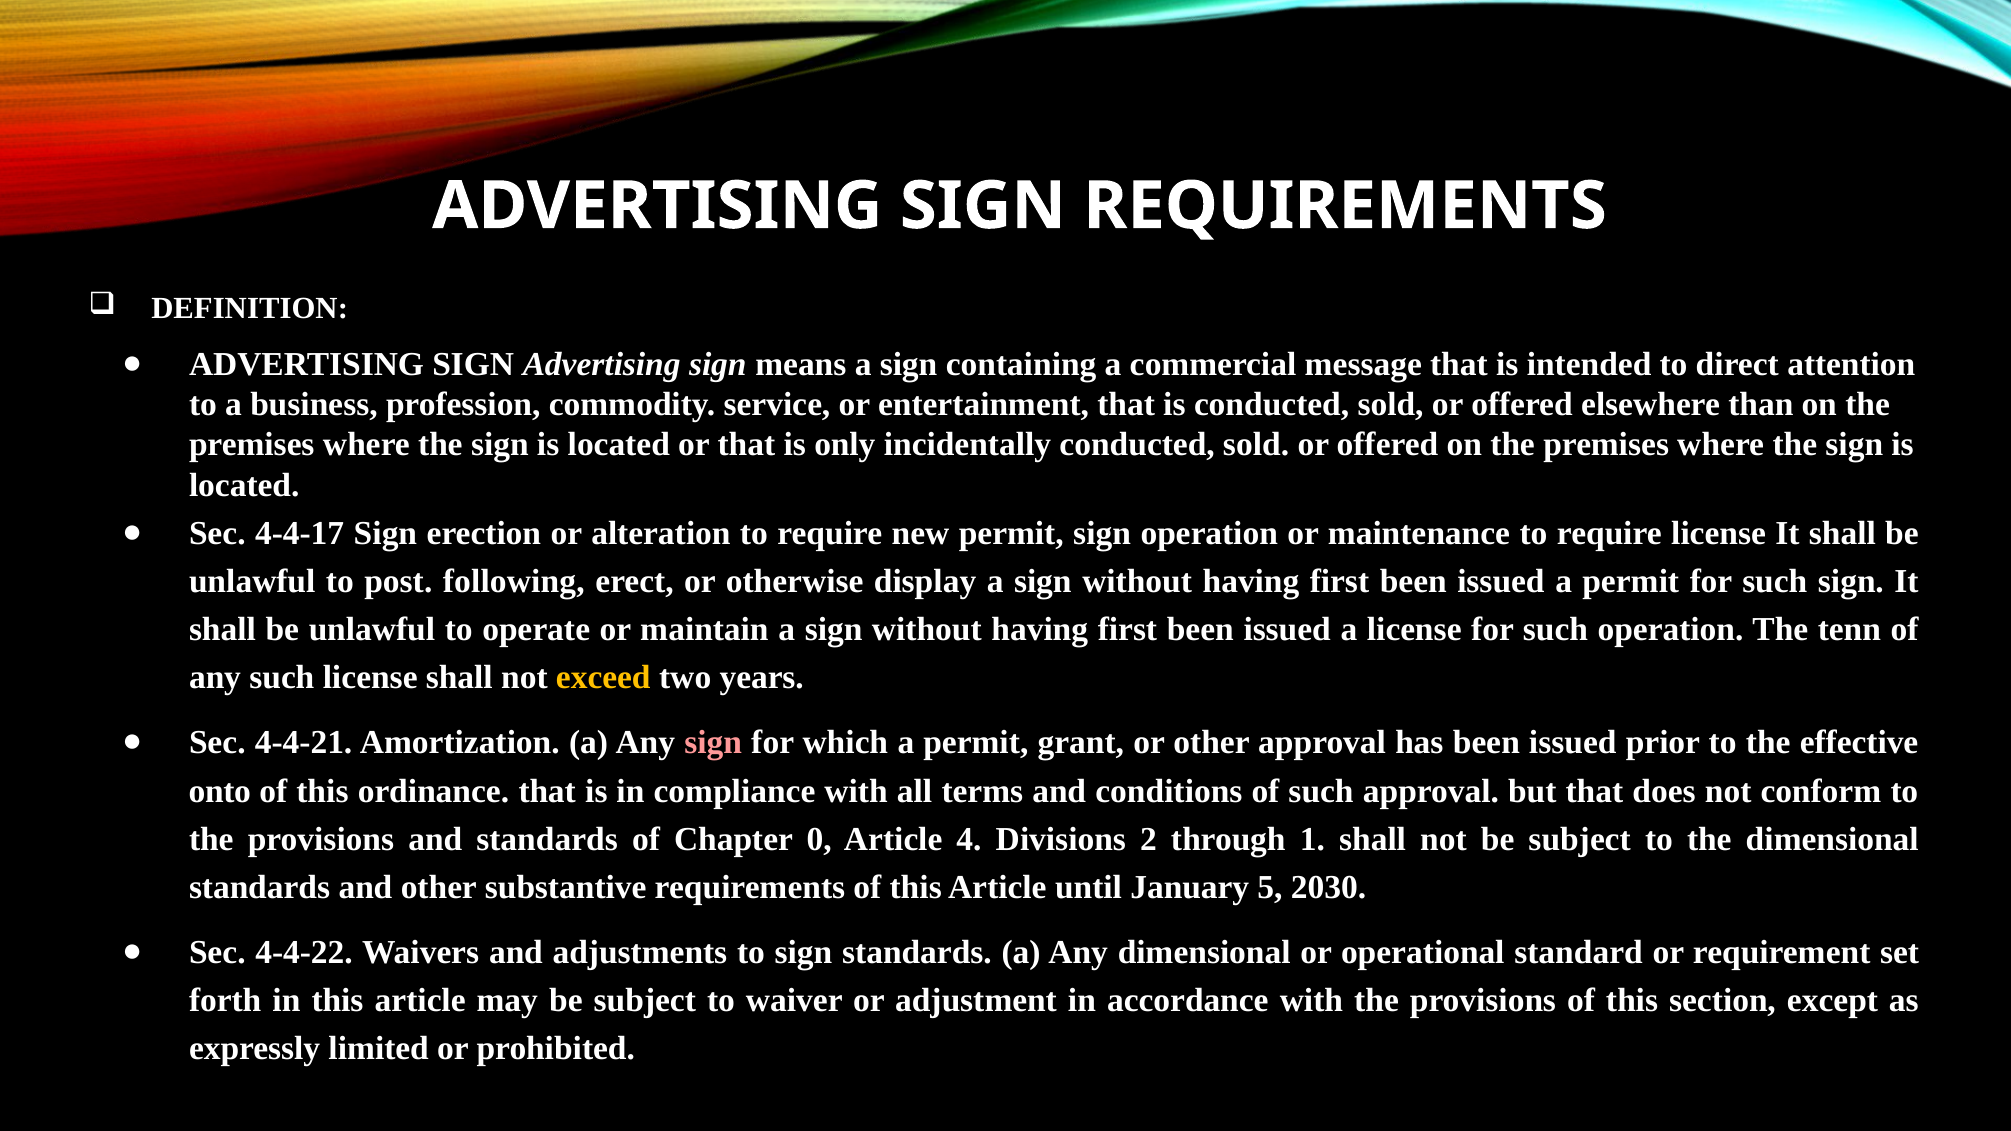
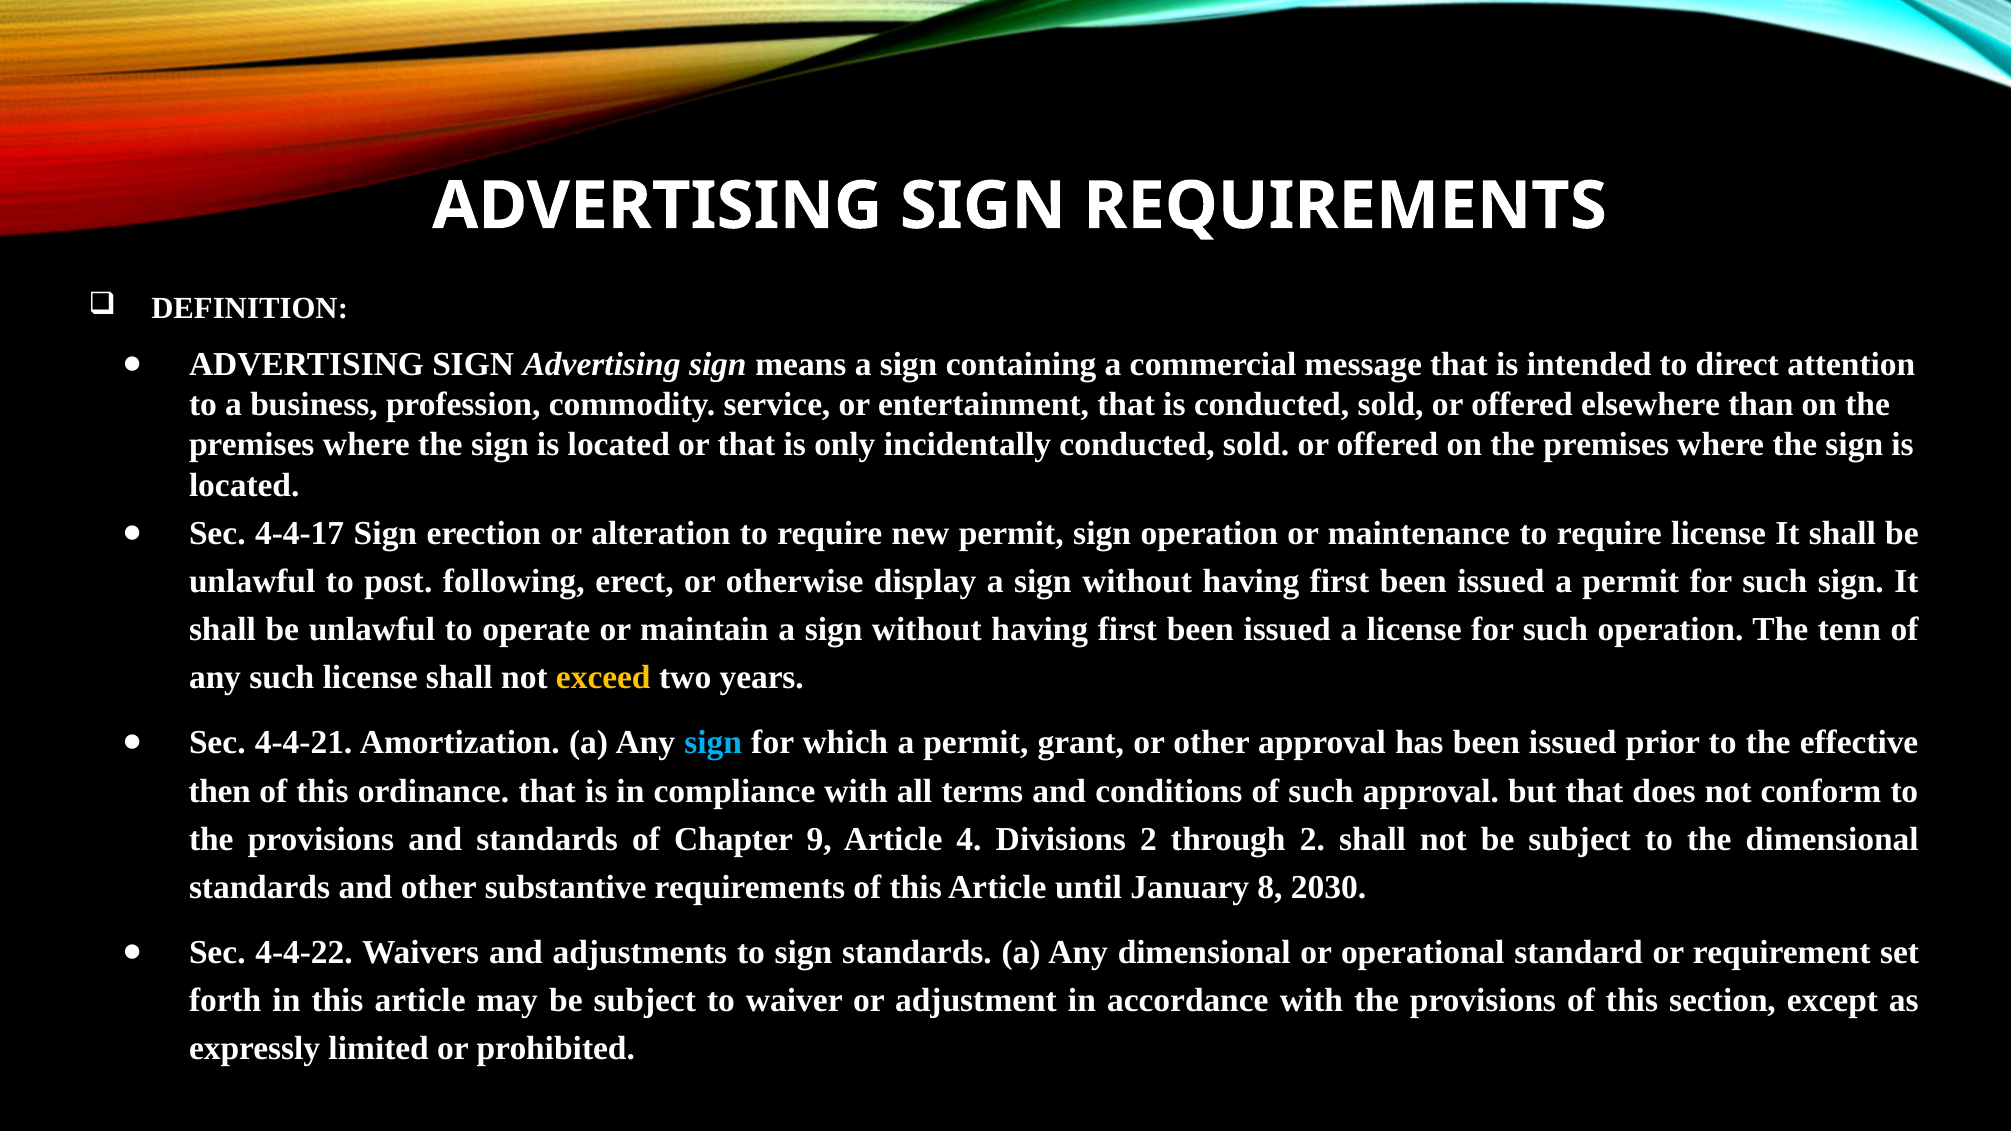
sign colour: pink -> light blue (713, 743)
onto: onto -> then (220, 791)
0: 0 -> 9 (819, 839)
through 1: 1 -> 2 (1312, 839)
5: 5 -> 8 (1270, 888)
